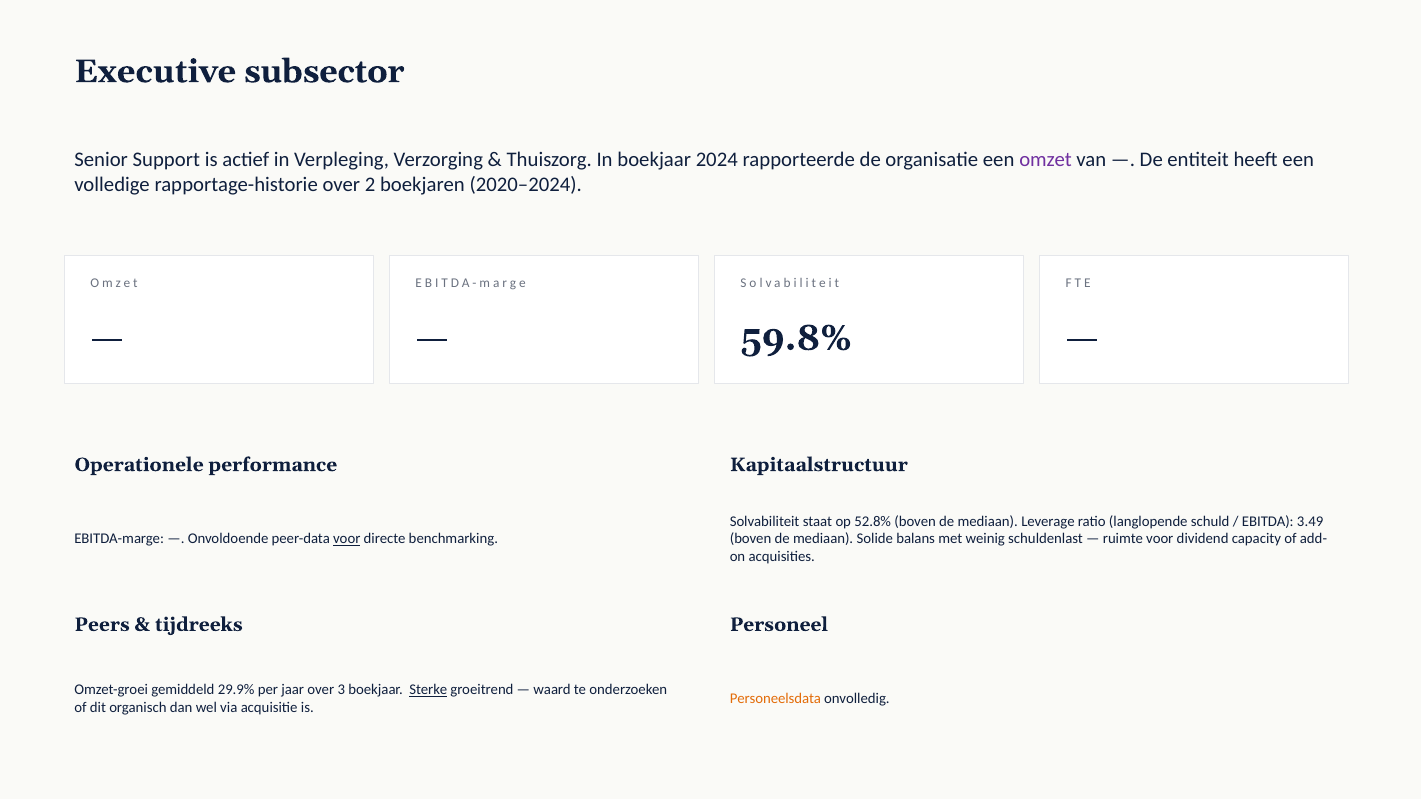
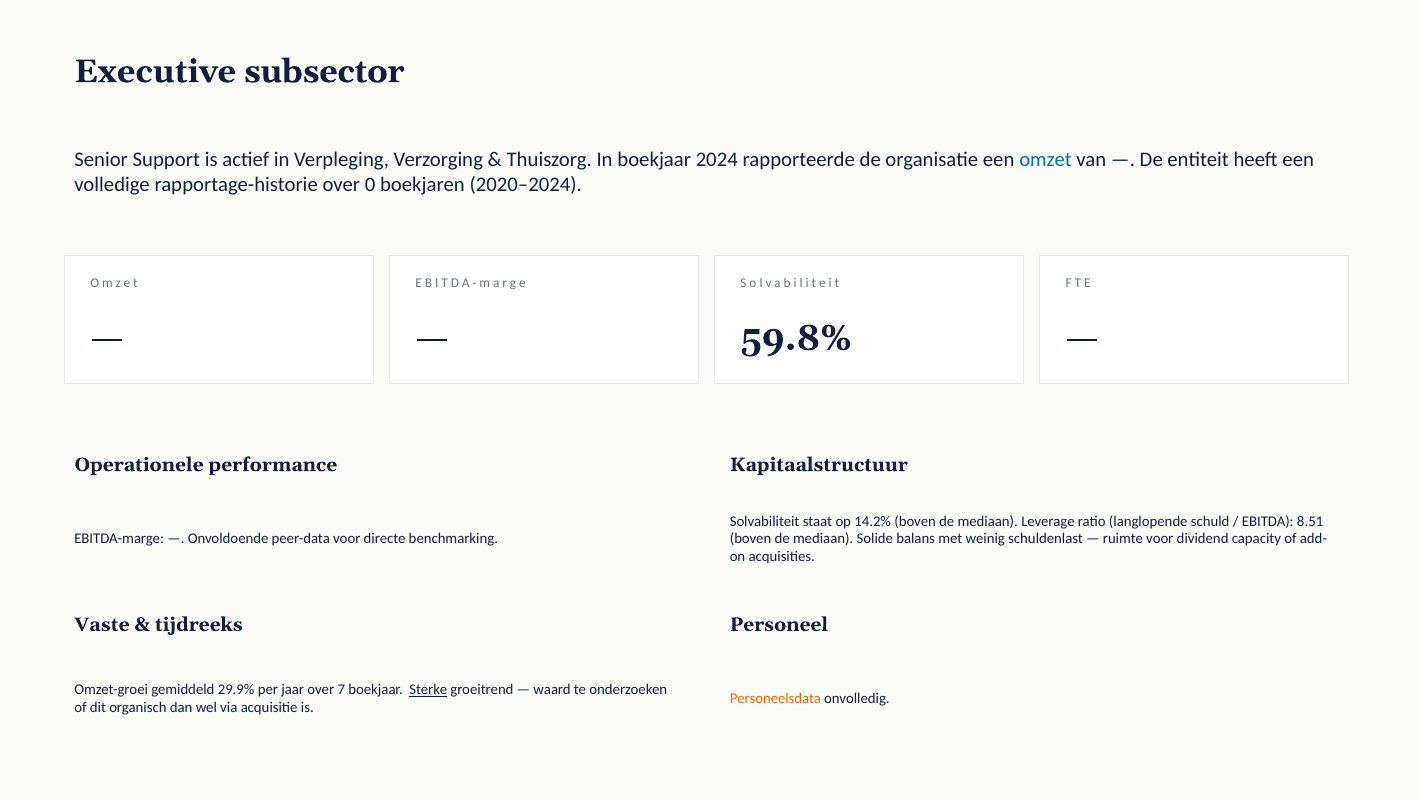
omzet colour: purple -> blue (1045, 159)
2: 2 -> 0 (370, 184)
52.8%: 52.8% -> 14.2% (873, 521)
3.49: 3.49 -> 8.51 (1310, 521)
voor underline: present -> none (347, 539)
Peers: Peers -> Vaste (102, 625)
3: 3 -> 7 (341, 690)
